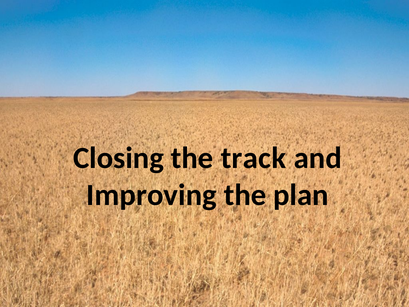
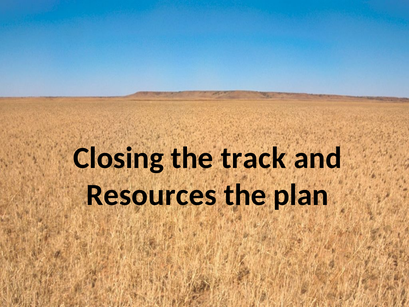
Improving: Improving -> Resources (151, 195)
